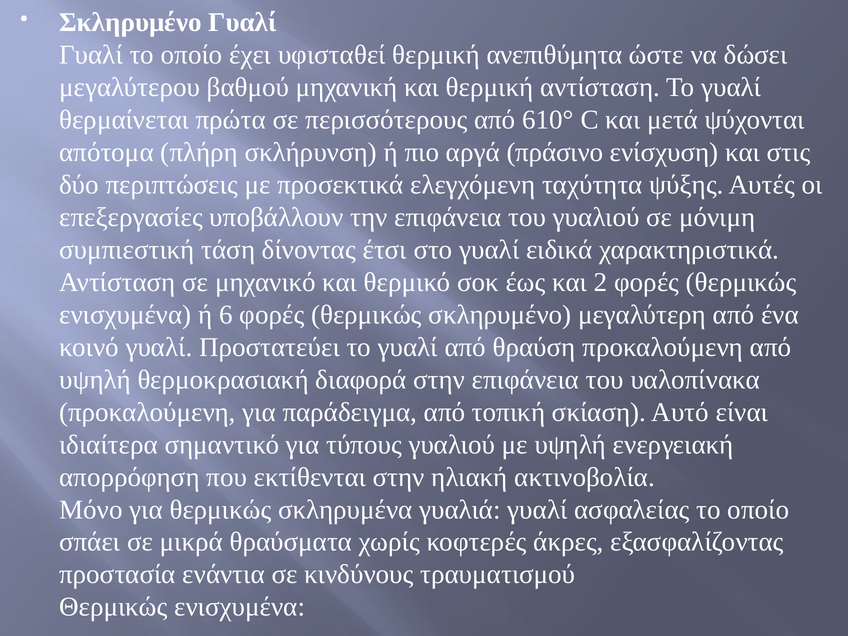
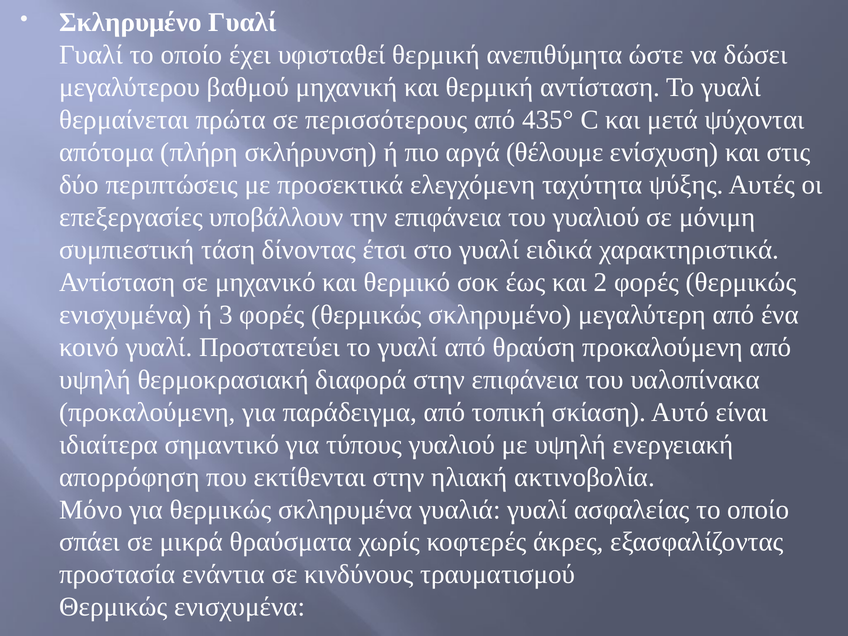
610°: 610° -> 435° (548, 120)
πράσινο: πράσινο -> θέλουμε (555, 152)
6: 6 -> 3 (226, 315)
